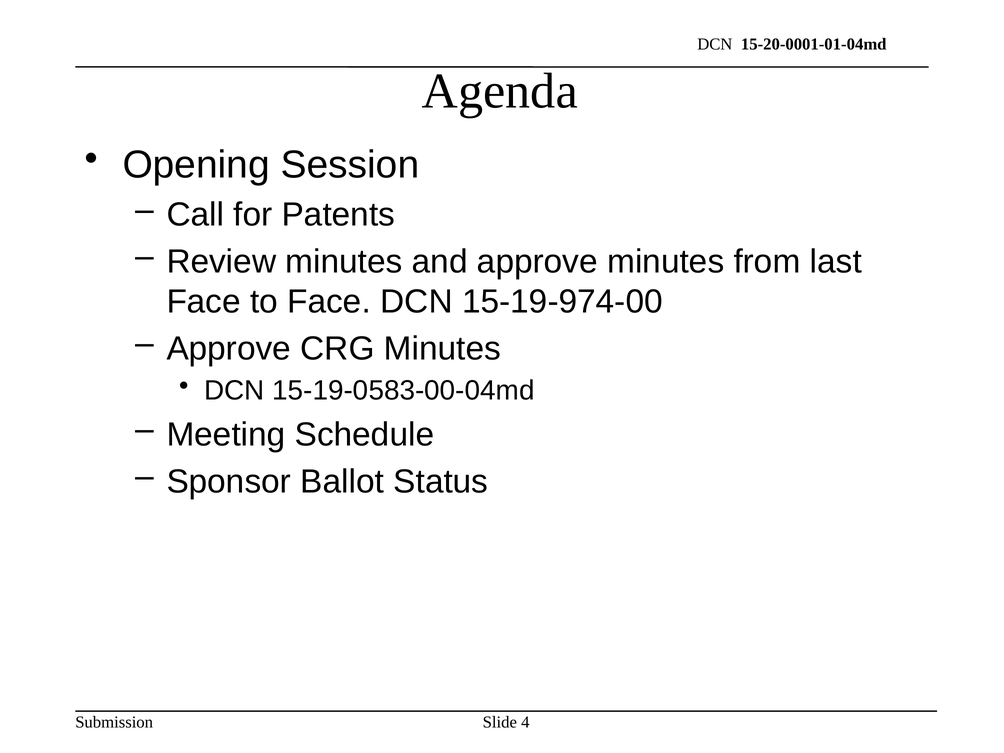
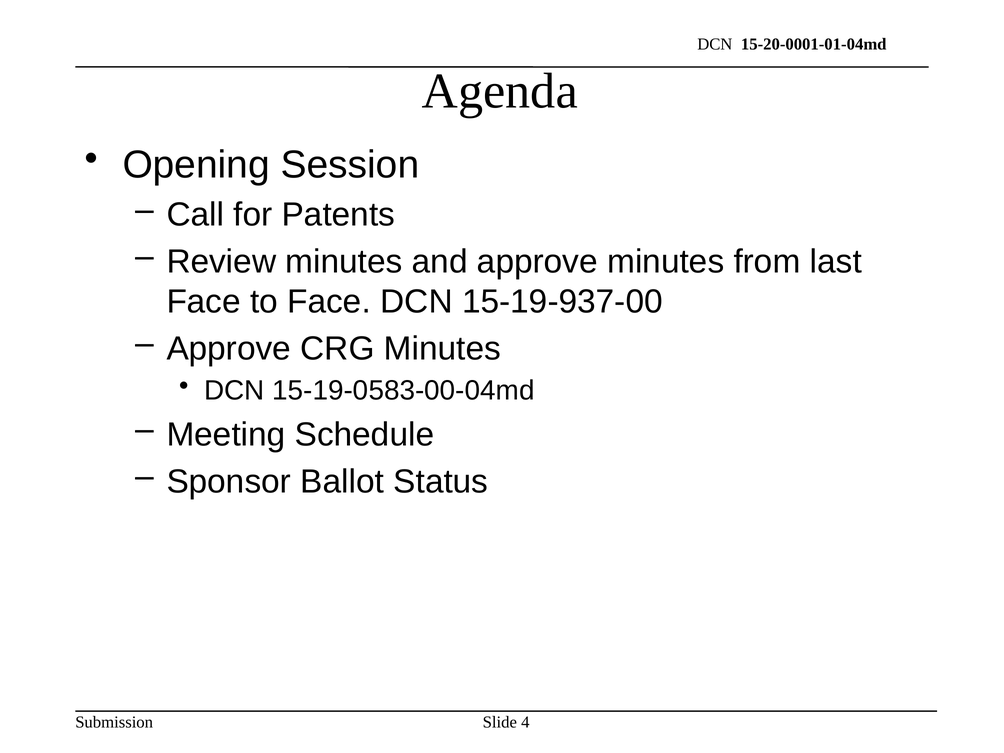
15-19-974-00: 15-19-974-00 -> 15-19-937-00 (562, 302)
